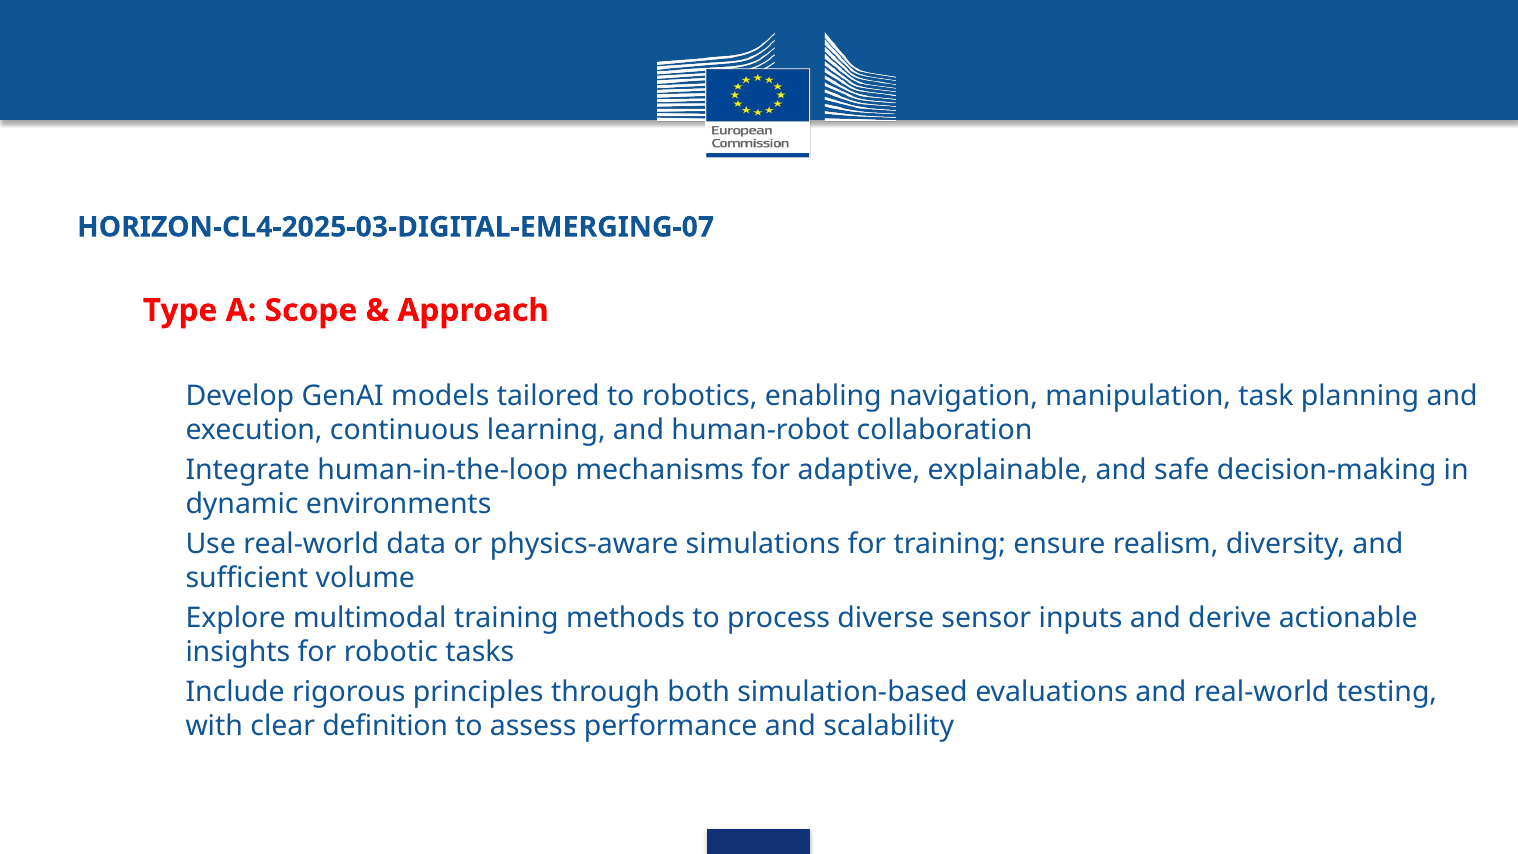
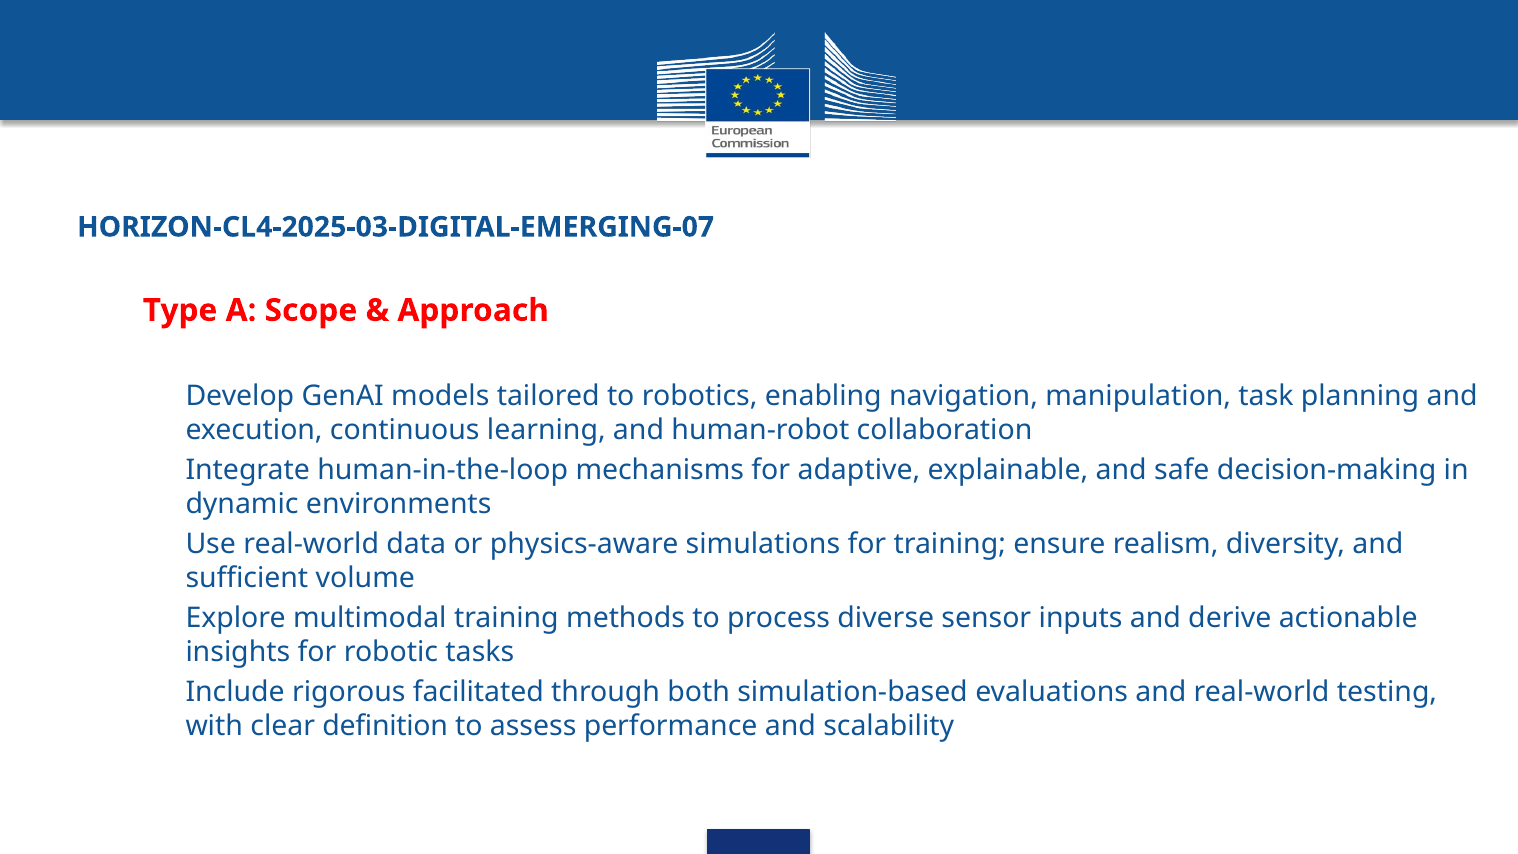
principles: principles -> facilitated (478, 692)
